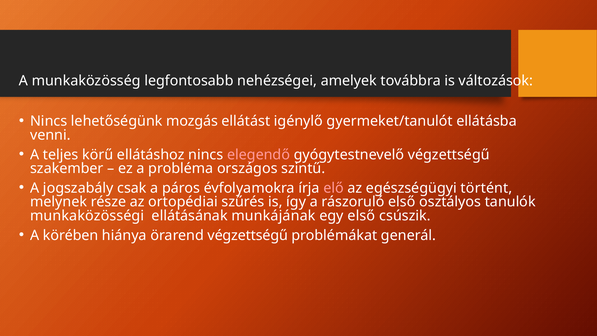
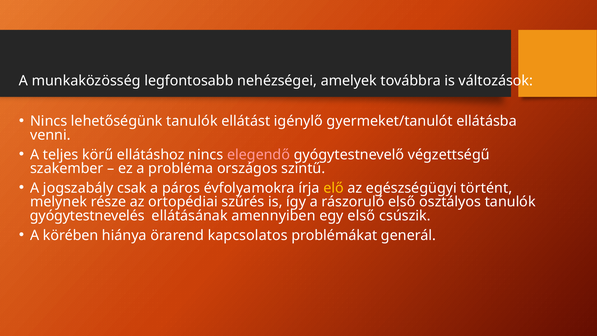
lehetőségünk mozgás: mozgás -> tanulók (192, 121)
elő colour: pink -> yellow (334, 188)
munkaközösségi: munkaközösségi -> gyógytestnevelés (87, 216)
munkájának: munkájának -> amennyiben (273, 216)
örarend végzettségű: végzettségű -> kapcsolatos (248, 235)
